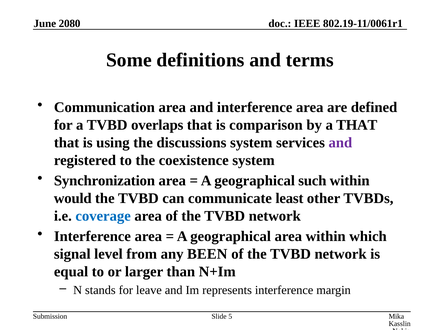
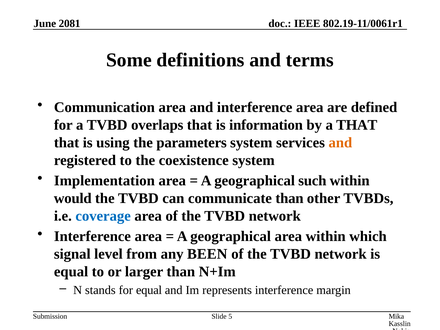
2080: 2080 -> 2081 (70, 23)
comparison: comparison -> information (266, 125)
discussions: discussions -> parameters (192, 143)
and colour: purple -> orange (340, 143)
Synchronization: Synchronization -> Implementation (104, 181)
communicate least: least -> than (289, 198)
for leave: leave -> equal (149, 290)
